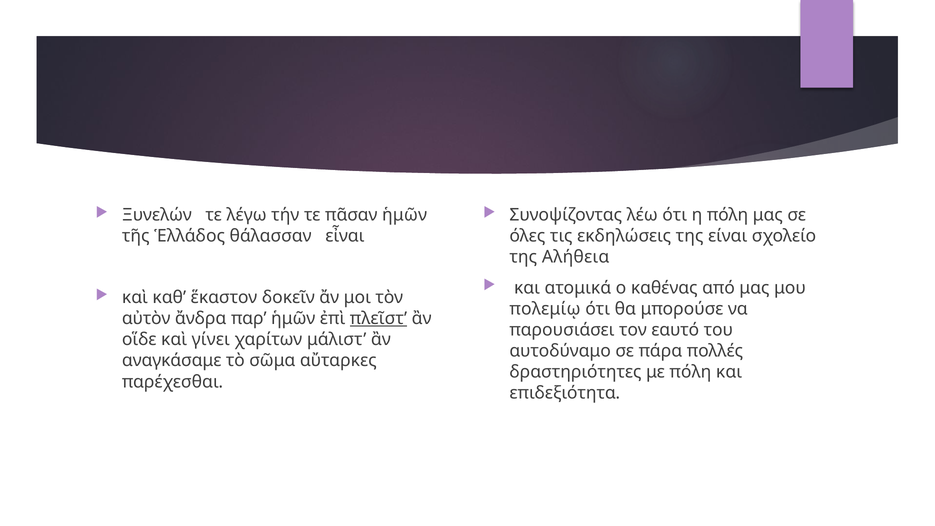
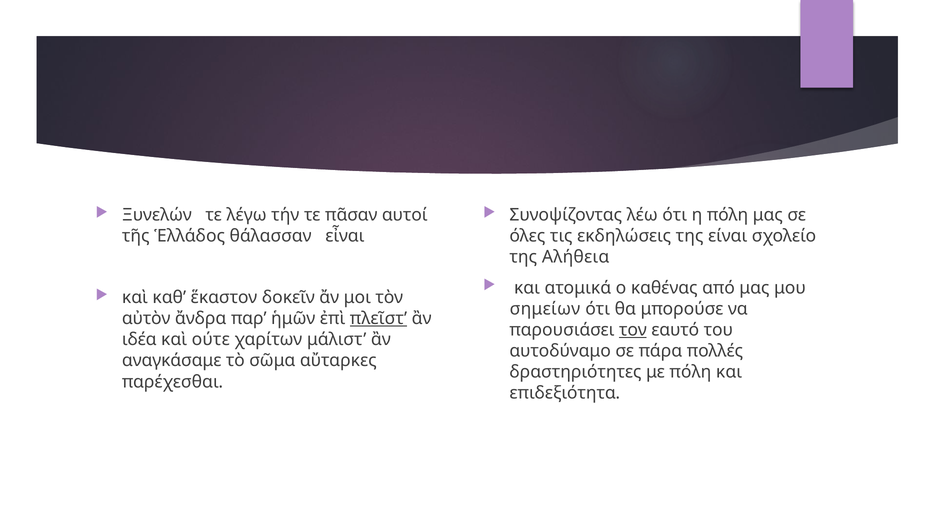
πᾶσαν ἡμῶν: ἡμῶν -> αυτοί (405, 215)
πολεμίῳ: πολεμίῳ -> σημείων (545, 309)
τον underline: none -> present (633, 330)
οἵδε: οἵδε -> ιδέα (139, 340)
γίνει: γίνει -> ούτε (211, 340)
